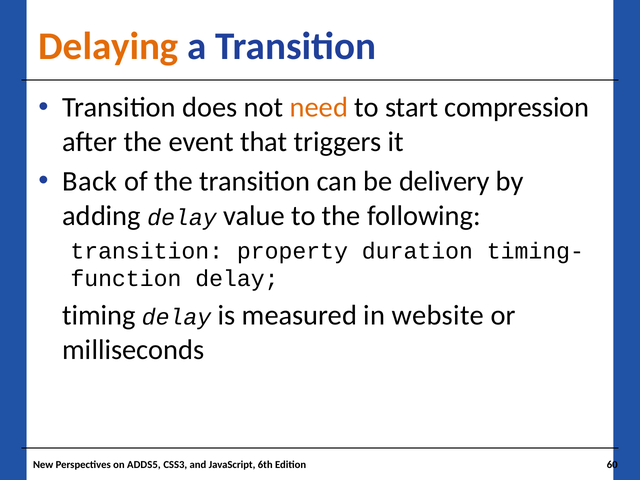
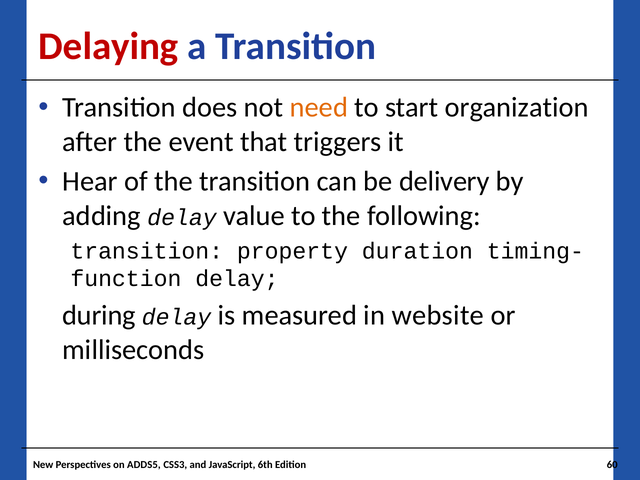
Delaying colour: orange -> red (108, 46)
compression: compression -> organization (517, 108)
Back: Back -> Hear (90, 182)
timing: timing -> during (99, 316)
